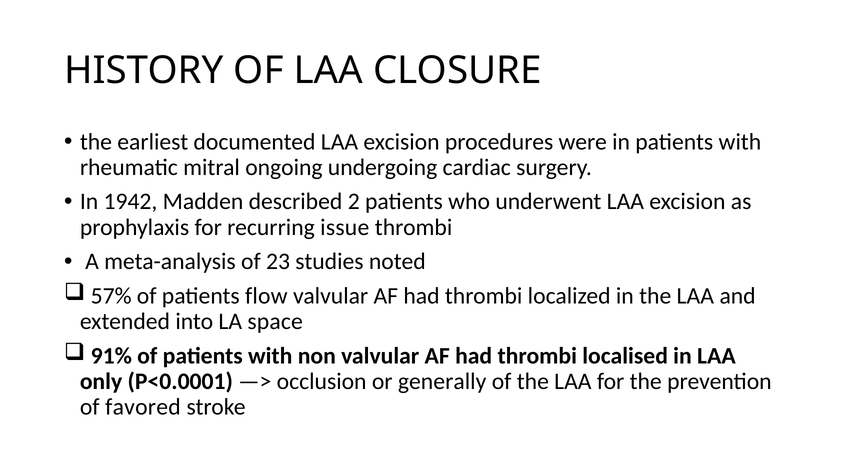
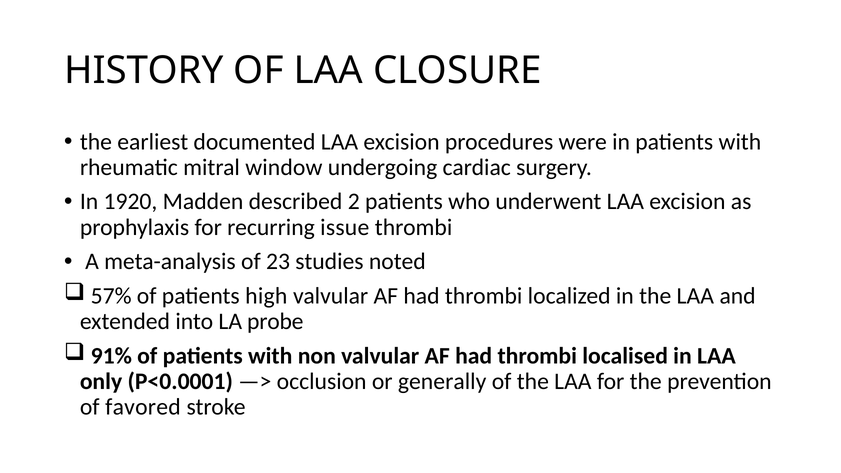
ongoing: ongoing -> window (284, 167)
1942: 1942 -> 1920 (130, 202)
flow: flow -> high (266, 296)
space: space -> probe (275, 321)
